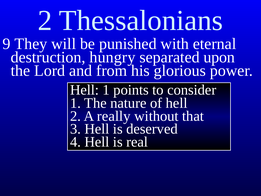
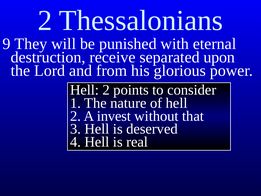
hungry: hungry -> receive (113, 57)
1: 1 -> 2 (106, 90)
really: really -> invest (114, 116)
